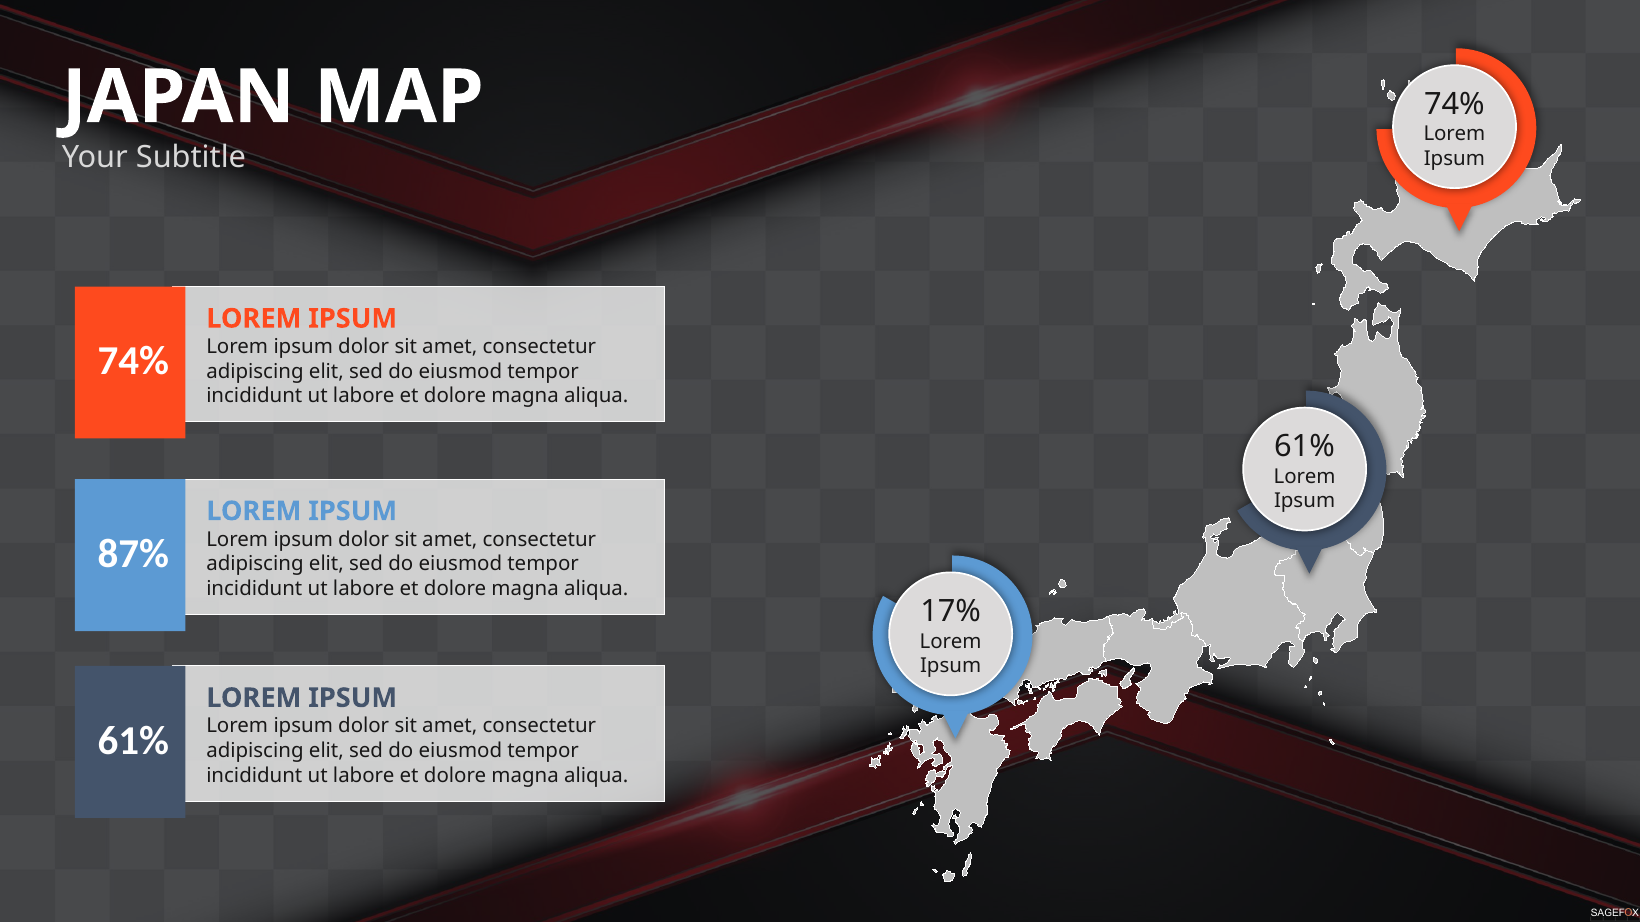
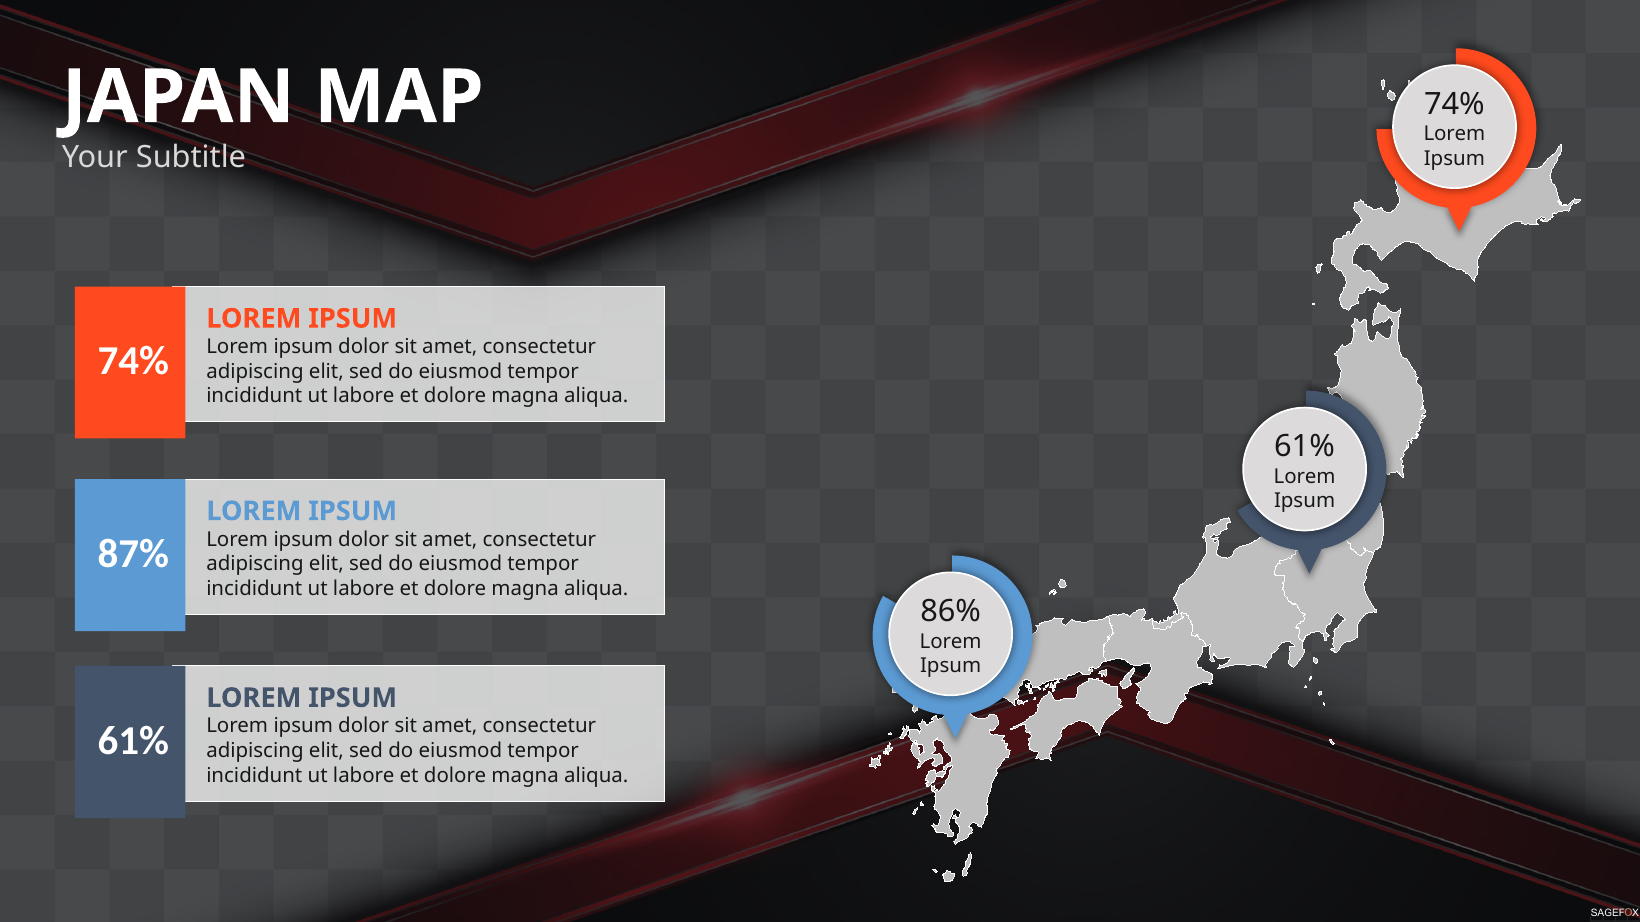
17%: 17% -> 86% (951, 612)
